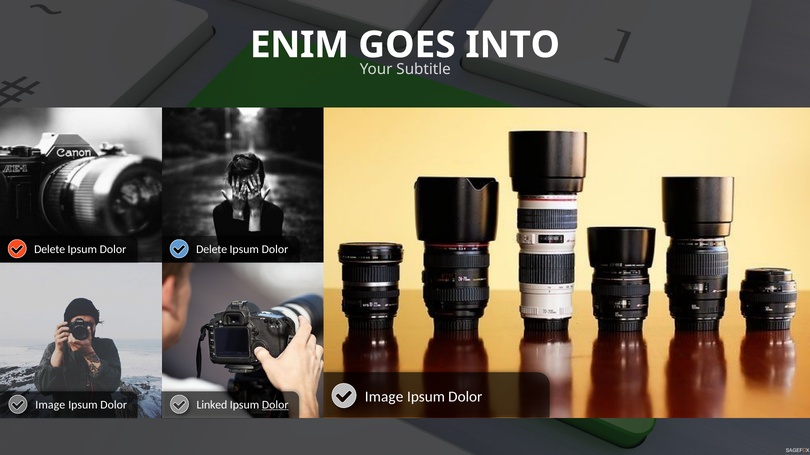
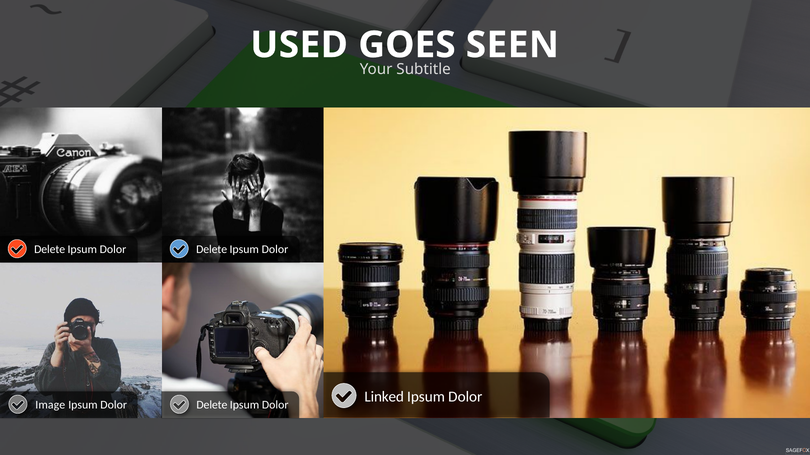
ENIM: ENIM -> USED (299, 45)
INTO: INTO -> SEEN (512, 45)
Image: Image -> Linked (384, 397)
Linked: Linked -> Delete (212, 405)
Dolor underline: present -> none (275, 405)
